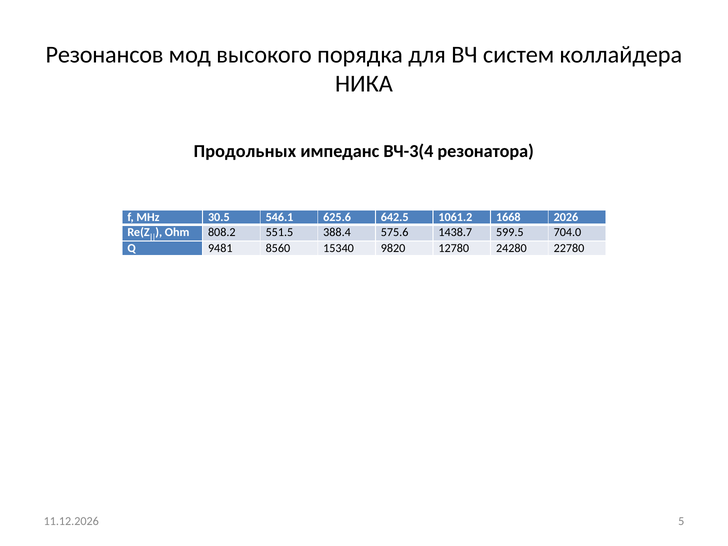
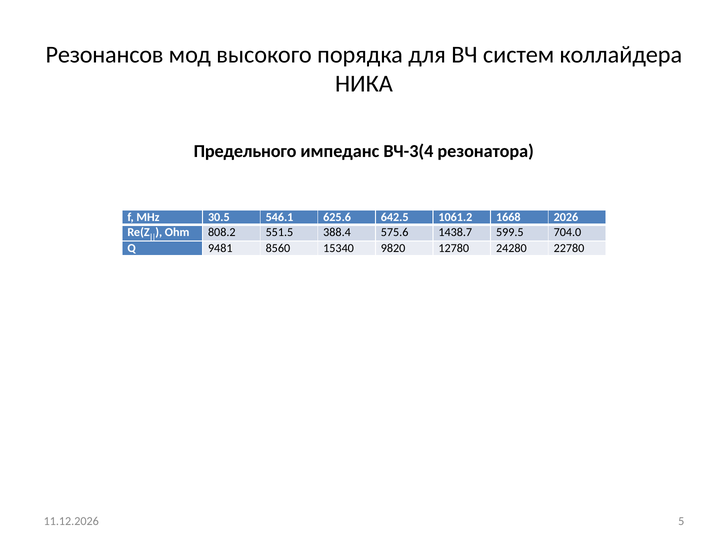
Продольных: Продольных -> Предельного (245, 151)
